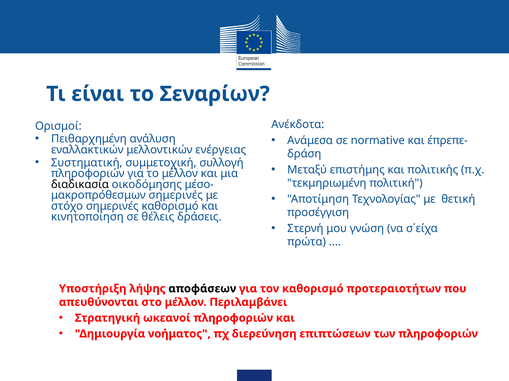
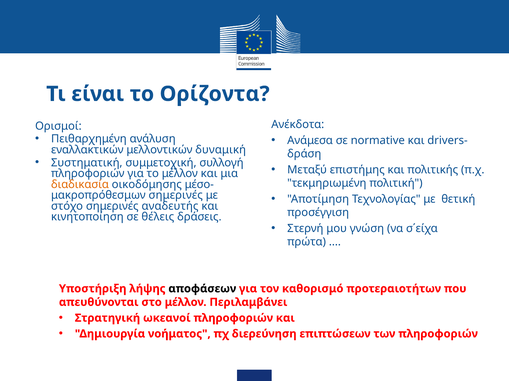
Σεναρίων: Σεναρίων -> Ορίζοντα (215, 94)
έπρεπε-: έπρεπε- -> drivers- (448, 141)
ενέργειας: ενέργειας -> δυναμική (221, 150)
διαδικασία colour: black -> orange (80, 185)
σημερινές καθορισμό: καθορισμό -> αναδευτής (170, 206)
